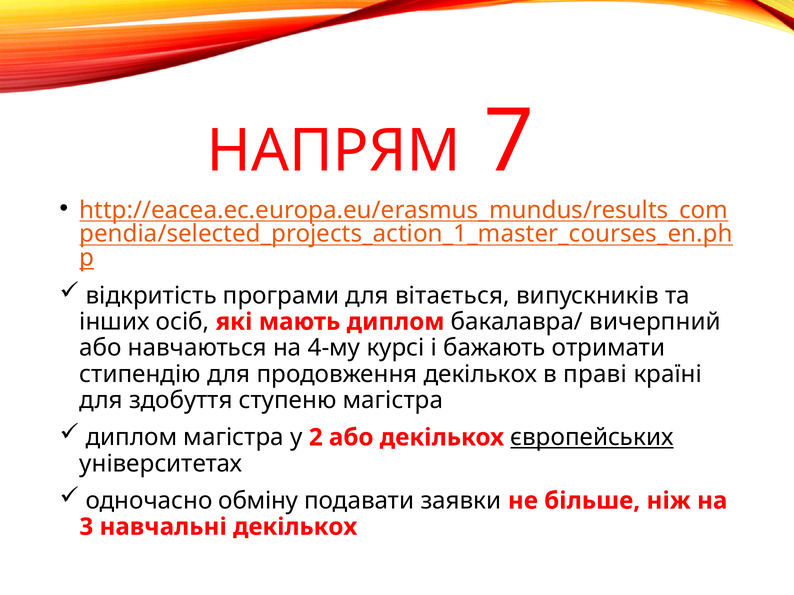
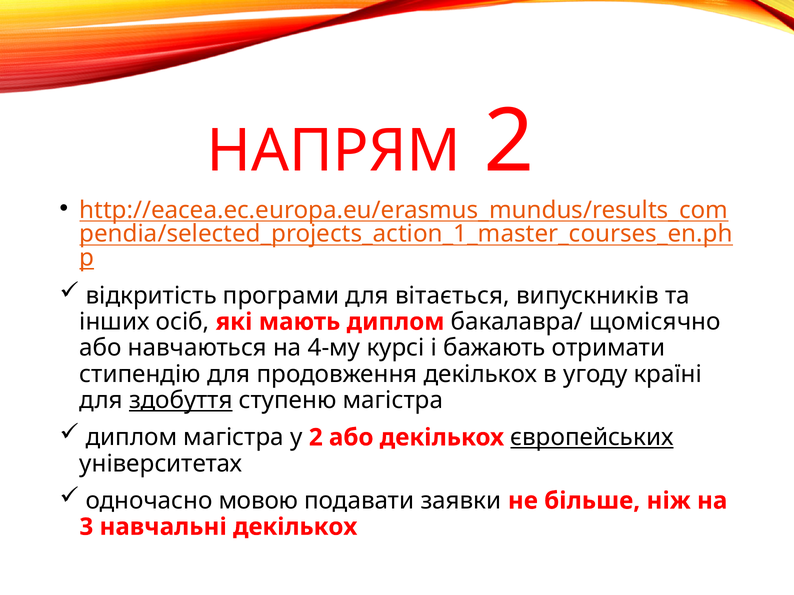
НАПРЯМ 7: 7 -> 2 (509, 142)
вичерпний: вичерпний -> щомісячно (655, 322)
праві: праві -> угоду (595, 374)
здобуття underline: none -> present (181, 401)
обміну: обміну -> мовою (258, 501)
